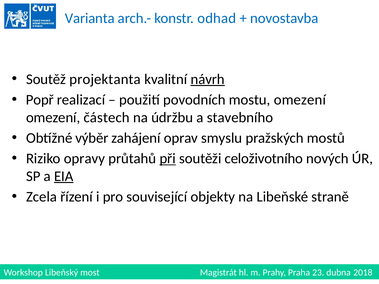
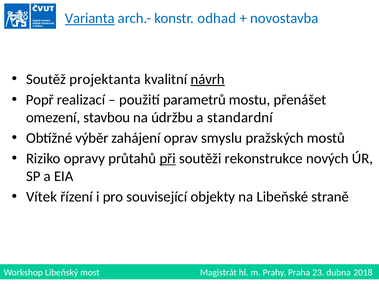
Varianta underline: none -> present (90, 18)
povodních: povodních -> parametrů (194, 100)
mostu omezení: omezení -> přenášet (300, 100)
částech: částech -> stavbou (107, 118)
stavebního: stavebního -> standardní (240, 118)
celoživotního: celoživotního -> rekonstrukce (264, 159)
EIA underline: present -> none (64, 176)
Zcela: Zcela -> Vítek (41, 197)
